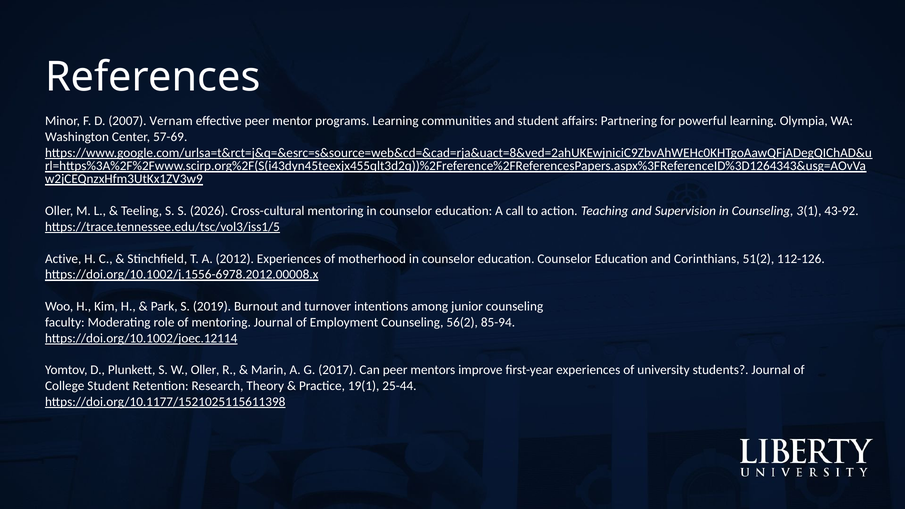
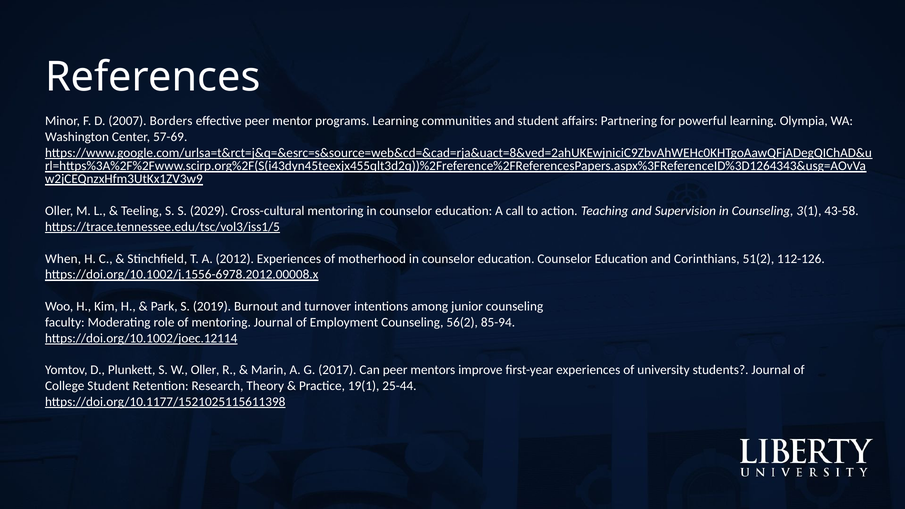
Vernam: Vernam -> Borders (171, 121)
2026: 2026 -> 2029 (209, 211)
43-92: 43-92 -> 43-58 (841, 211)
Active: Active -> When (63, 259)
